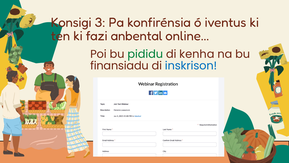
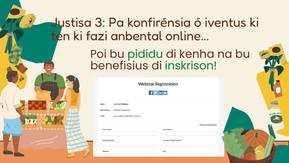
Konsigi: Konsigi -> Justisa (71, 22)
finansiadu: finansiadu -> benefisius (119, 66)
inskrison colour: blue -> green (191, 66)
